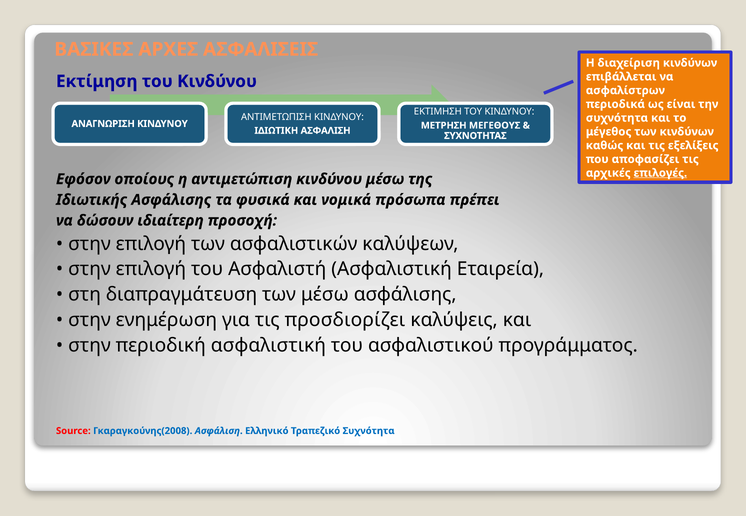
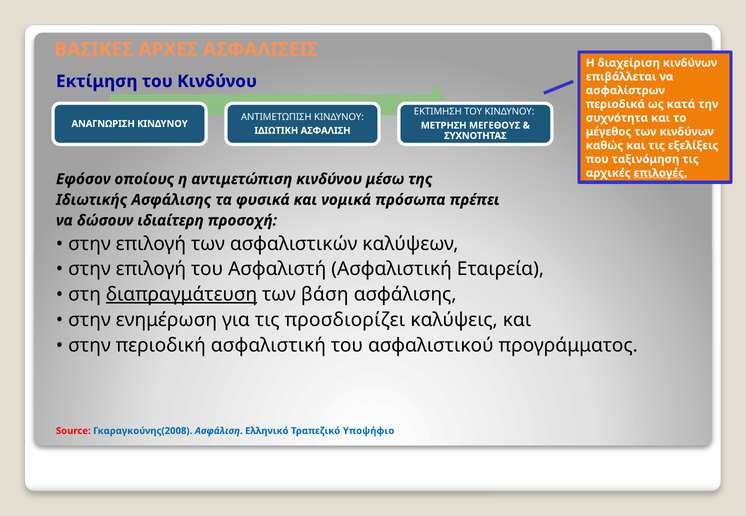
είναι: είναι -> κατά (681, 104)
αποφασίζει: αποφασίζει -> ταξινόμηση (645, 159)
διαπραγμάτευση underline: none -> present (182, 295)
των μέσω: μέσω -> βάση (325, 295)
Τραπεζικό Συχνότητα: Συχνότητα -> Υποψήφιο (369, 431)
